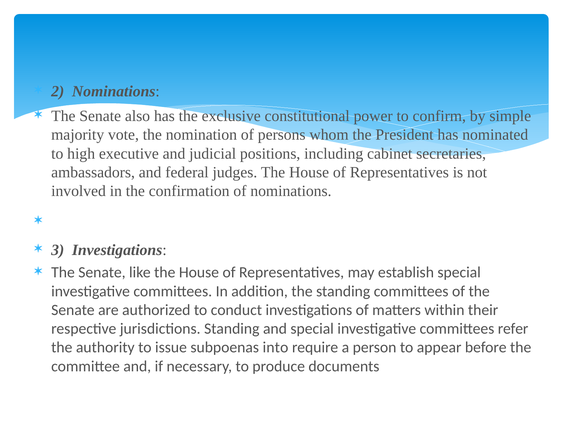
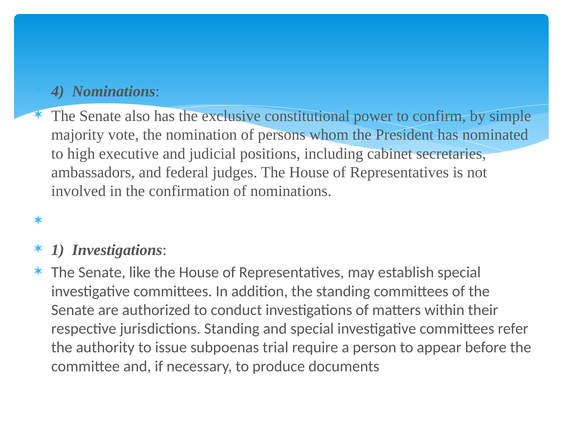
2: 2 -> 4 (58, 91)
3: 3 -> 1 (58, 250)
into: into -> trial (276, 347)
